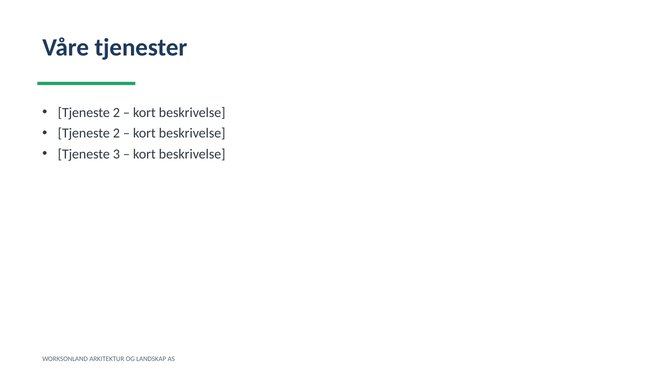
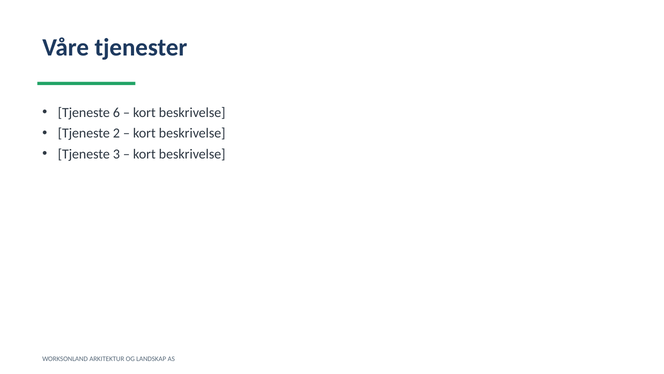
2: 2 -> 6 (116, 112)
